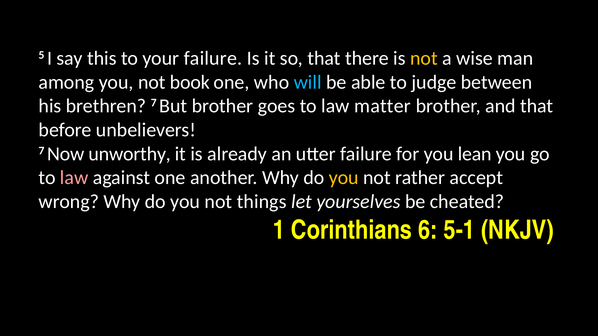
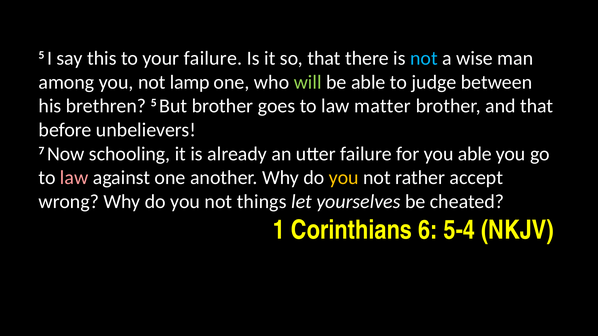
not colour: yellow -> light blue (424, 58)
book: book -> lamp (190, 82)
will colour: light blue -> light green (308, 82)
brethren 7: 7 -> 5 (154, 103)
unworthy: unworthy -> schooling (130, 154)
you lean: lean -> able (475, 154)
5-1: 5-1 -> 5-4 (459, 230)
